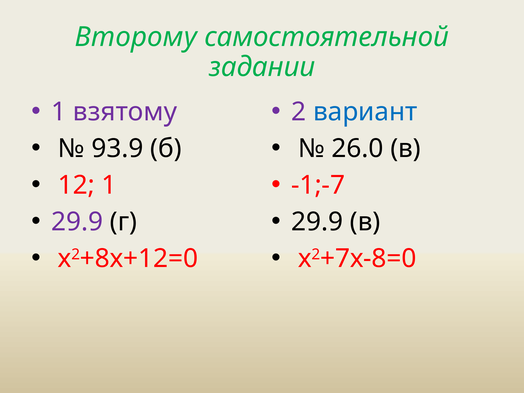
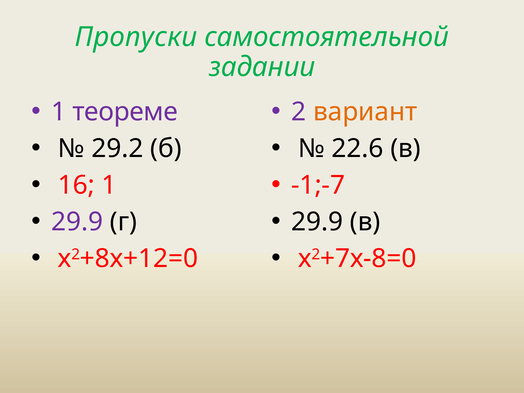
Второму: Второму -> Пропуски (136, 37)
взятому: взятому -> теореме (125, 112)
вариант colour: blue -> orange (365, 112)
93.9: 93.9 -> 29.2 (117, 149)
26.0: 26.0 -> 22.6 (358, 149)
12: 12 -> 16 (76, 185)
